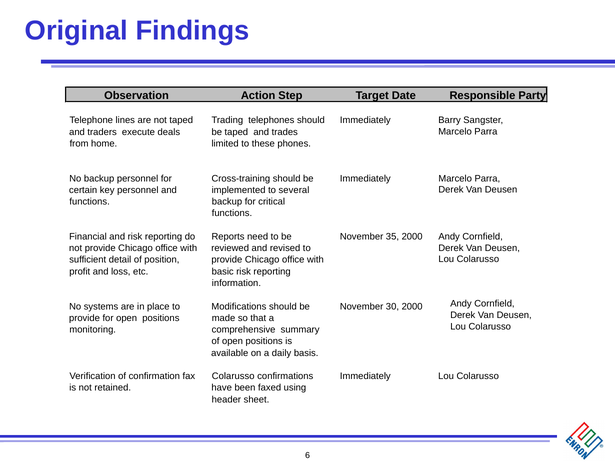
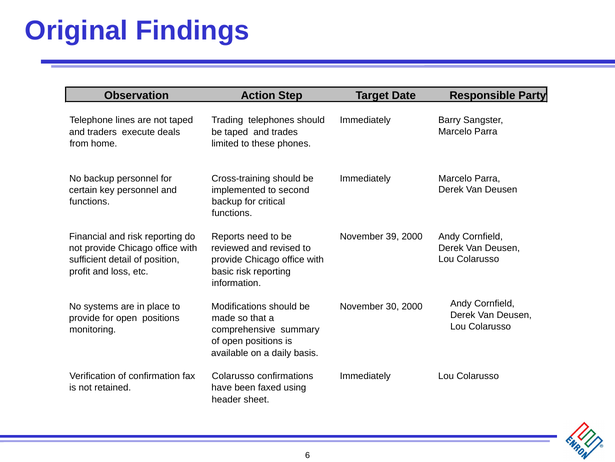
several: several -> second (294, 190)
35: 35 -> 39 (392, 236)
